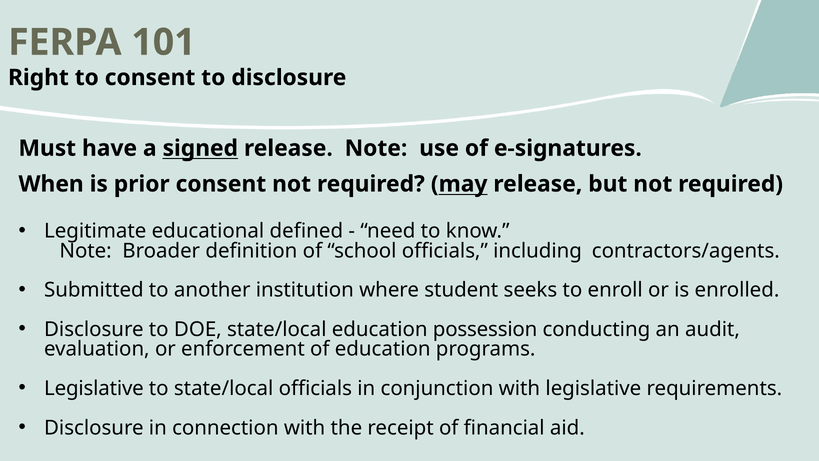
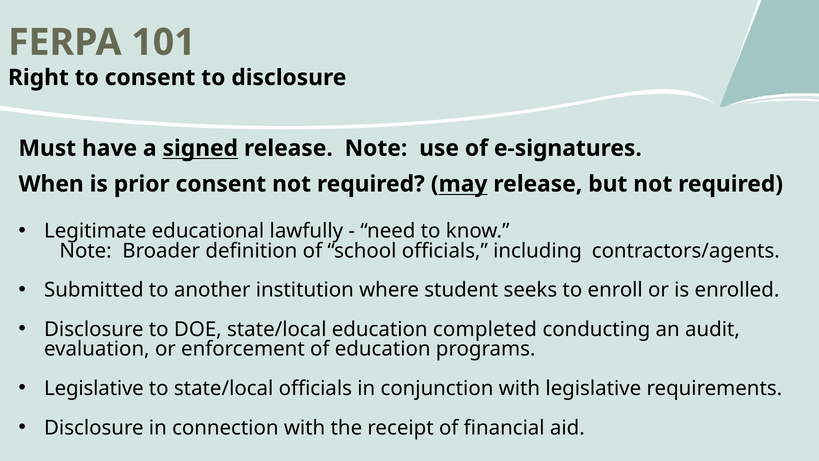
defined: defined -> lawfully (306, 231)
possession: possession -> completed (485, 329)
